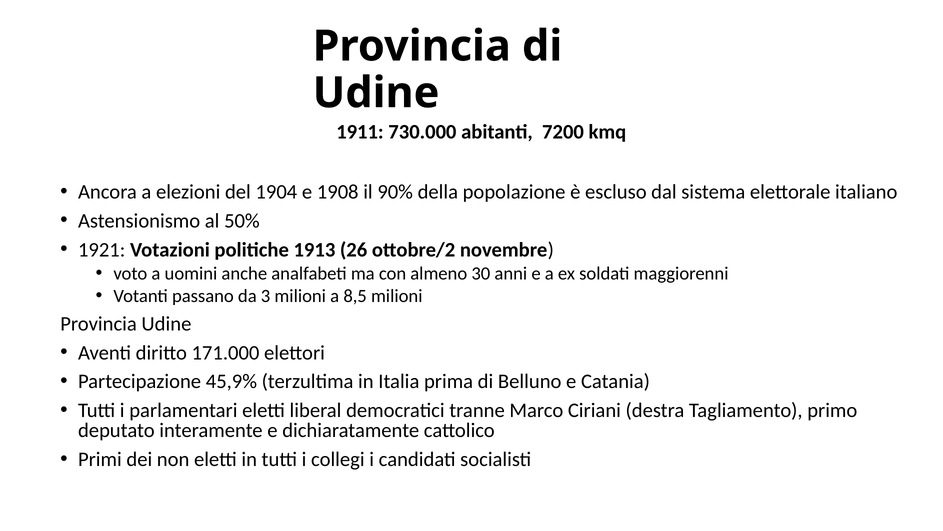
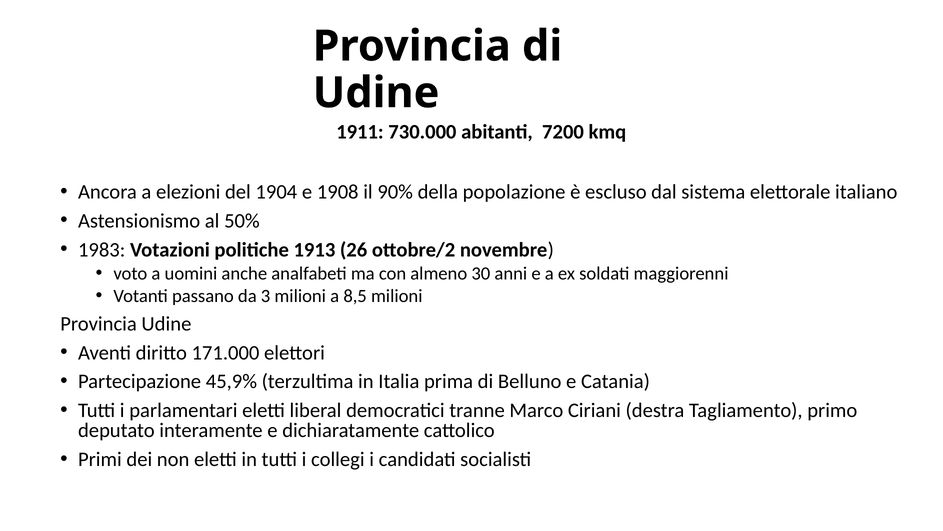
1921: 1921 -> 1983 (102, 250)
